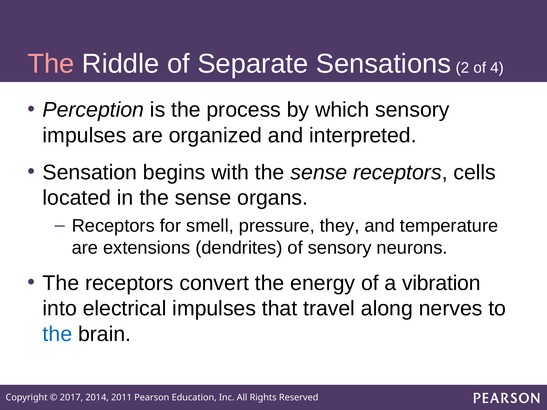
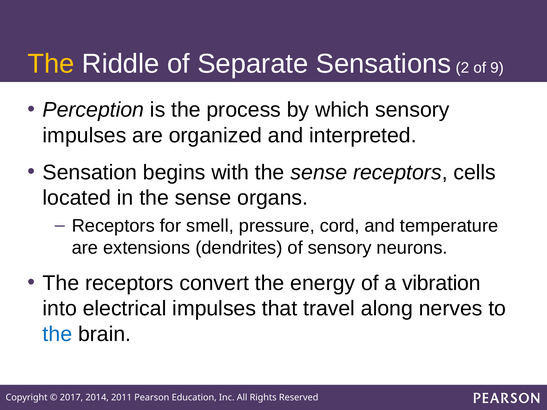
The colour: pink -> yellow (51, 64)
4: 4 -> 9 (497, 68)
they: they -> cord (340, 226)
